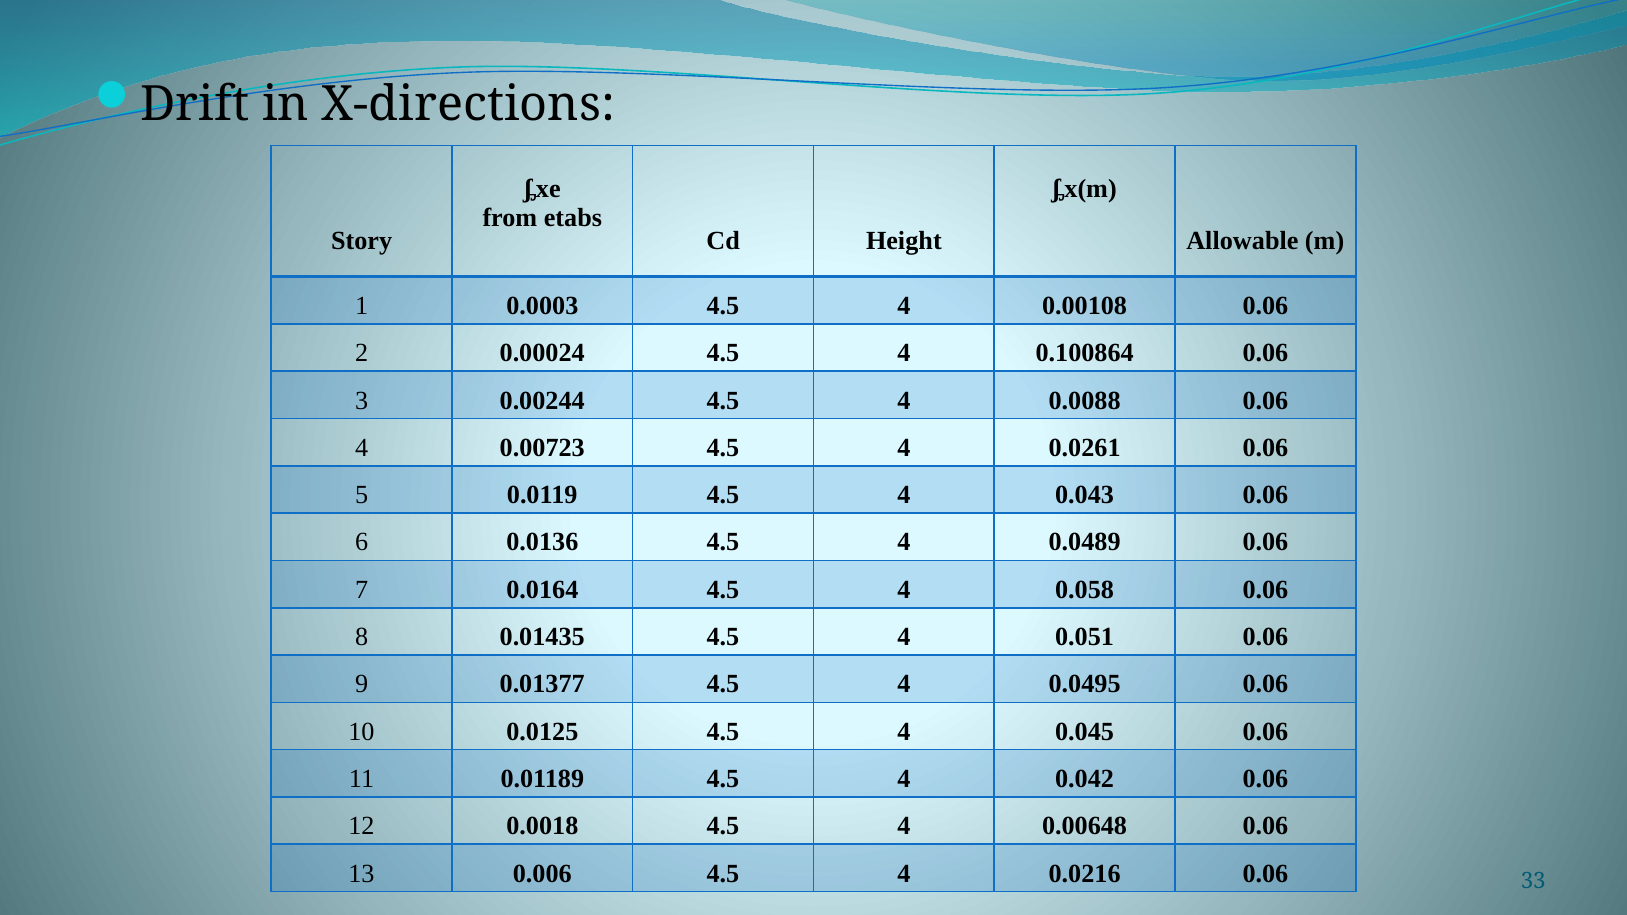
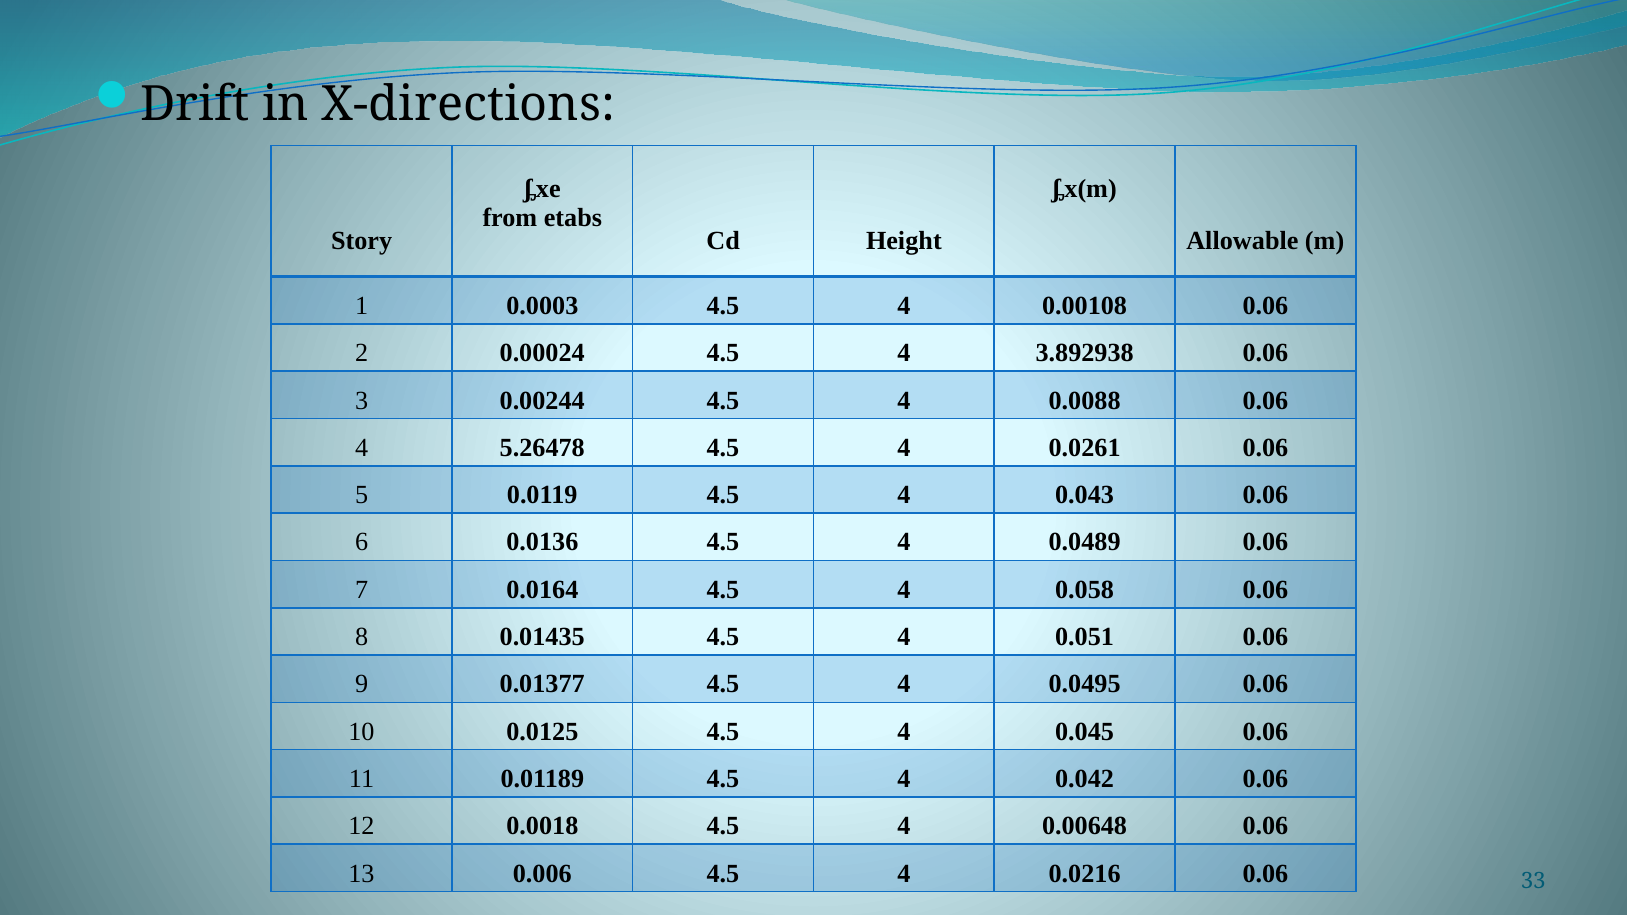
0.100864: 0.100864 -> 3.892938 (1085, 353)
0.00723: 0.00723 -> 5.26478 (542, 448)
